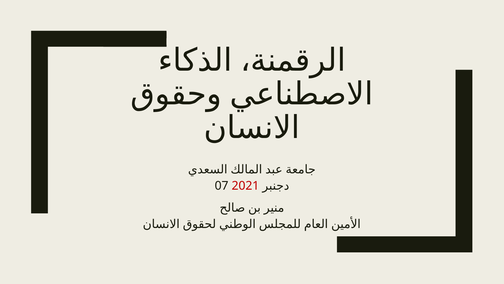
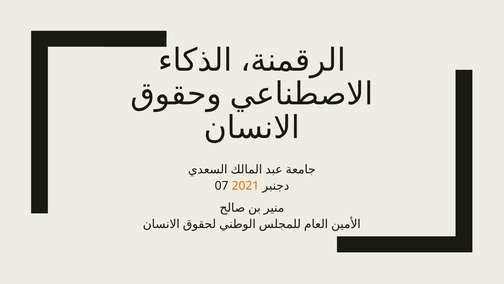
2021 colour: red -> orange (245, 185)
